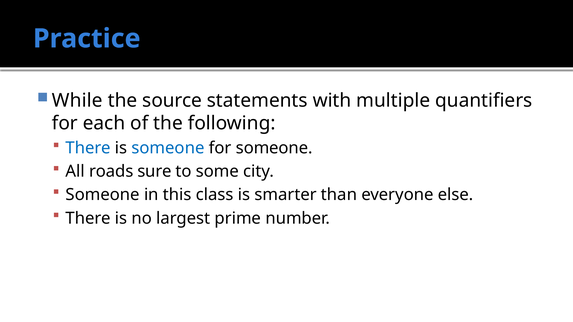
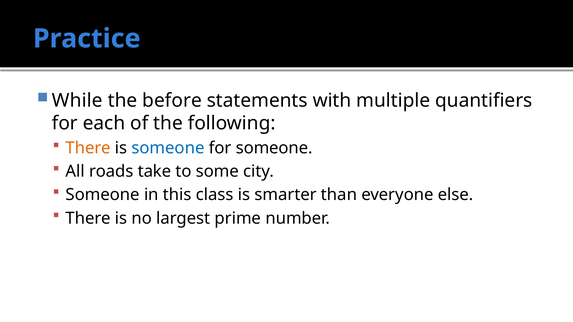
source: source -> before (172, 101)
There colour: blue -> orange (88, 148)
sure: sure -> take (154, 172)
